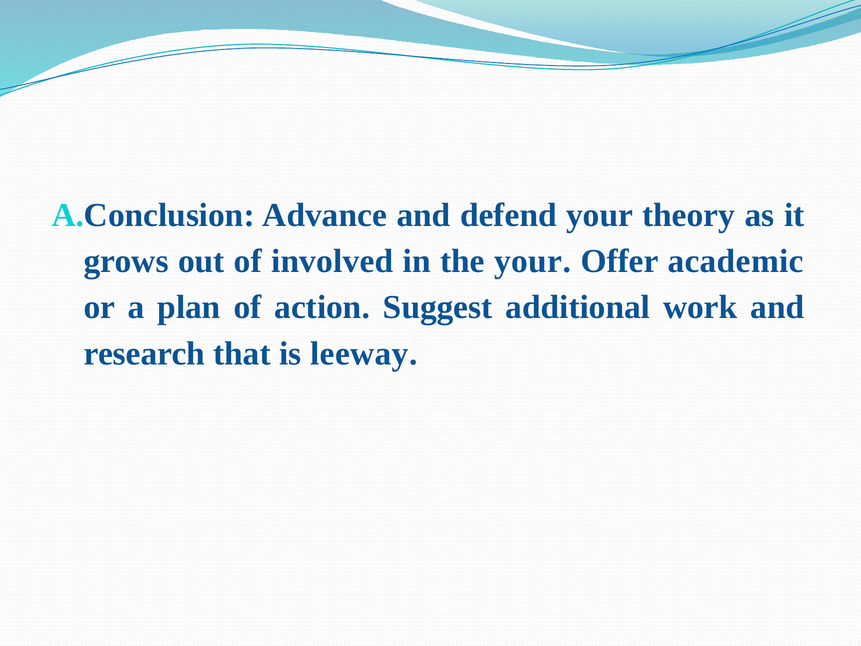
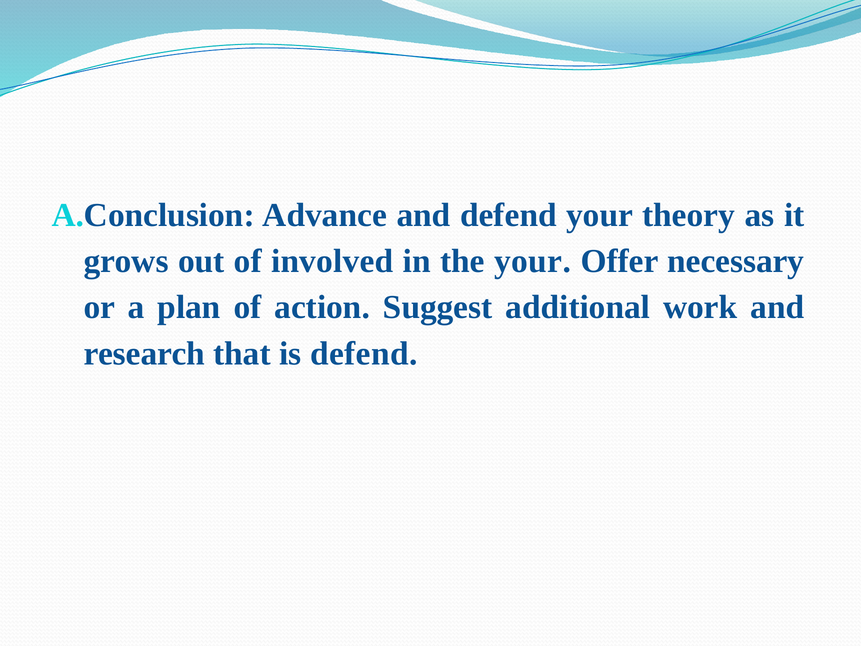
academic: academic -> necessary (736, 261)
is leeway: leeway -> defend (364, 354)
